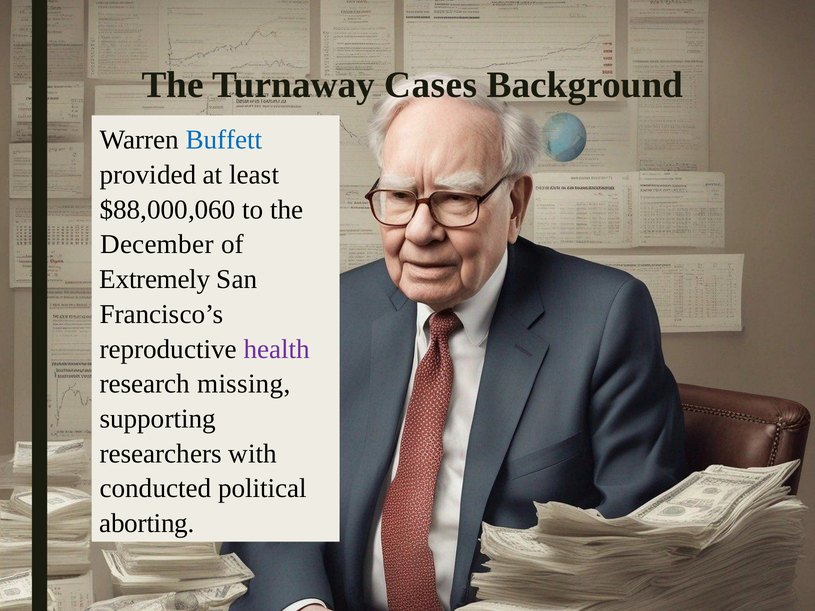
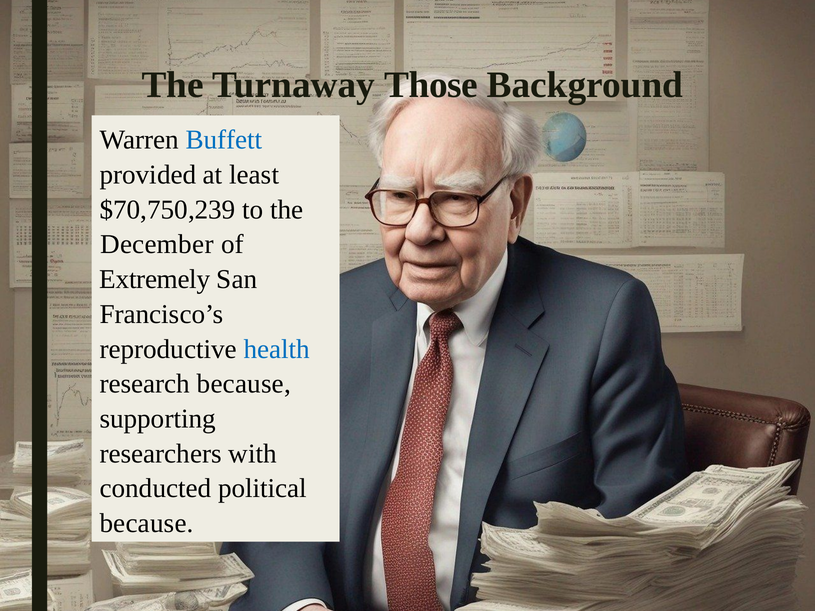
Cases: Cases -> Those (431, 85)
$88,000,060: $88,000,060 -> $70,750,239 (168, 210)
health colour: purple -> blue (277, 349)
research missing: missing -> because (244, 384)
aborting: aborting -> because (147, 524)
